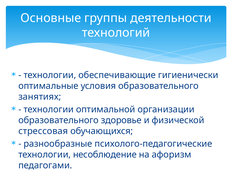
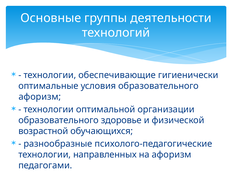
занятиях: занятиях -> афоризм (40, 97)
стрессовая: стрессовая -> возрастной (43, 131)
несоблюдение: несоблюдение -> направленных (105, 155)
